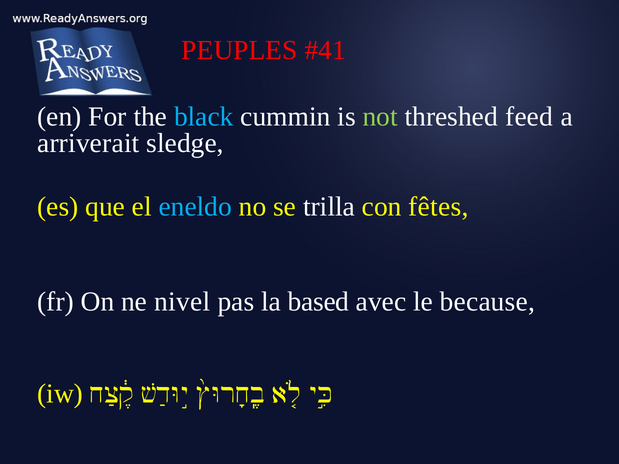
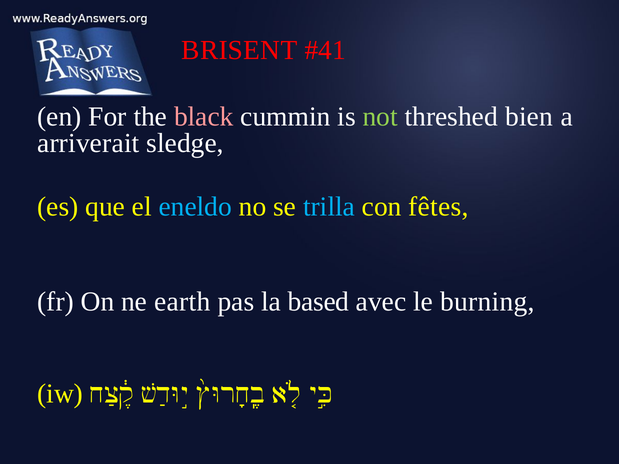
PEUPLES: PEUPLES -> BRISENT (239, 50)
black colour: light blue -> pink (204, 117)
feed: feed -> bien (529, 117)
trilla colour: white -> light blue (329, 207)
nivel: nivel -> earth (182, 302)
because: because -> burning (487, 302)
